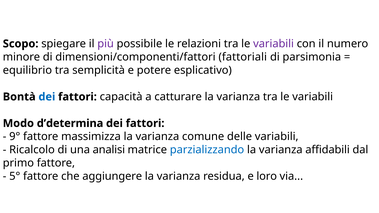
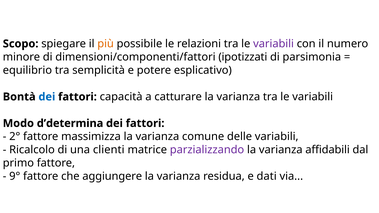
più colour: purple -> orange (106, 44)
fattoriali: fattoriali -> ipotizzati (243, 57)
9°: 9° -> 2° (15, 137)
analisi: analisi -> clienti (109, 150)
parzializzando colour: blue -> purple (207, 150)
5°: 5° -> 9° (15, 177)
loro: loro -> dati (267, 177)
